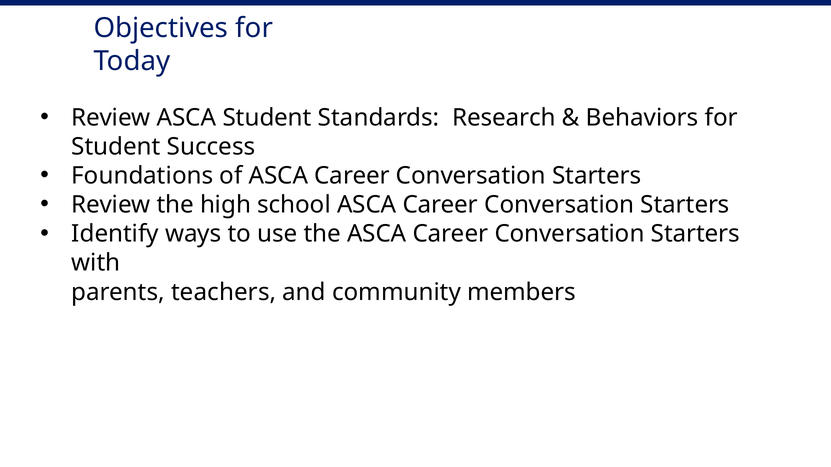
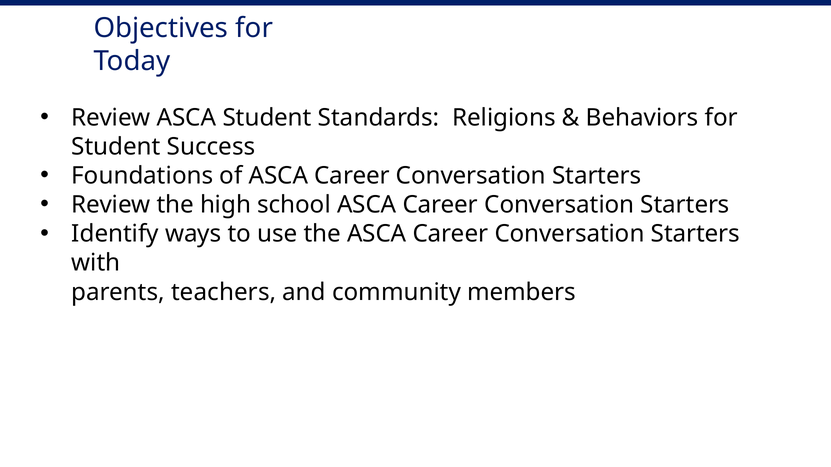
Research: Research -> Religions (504, 118)
